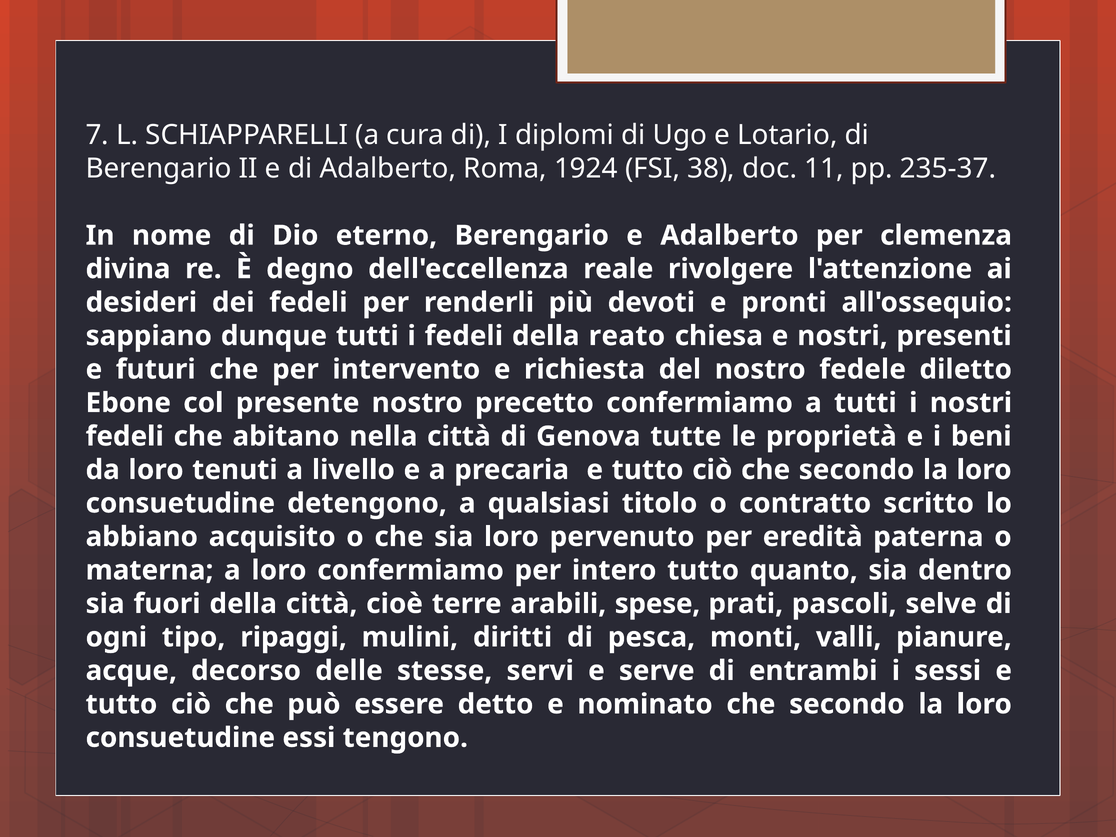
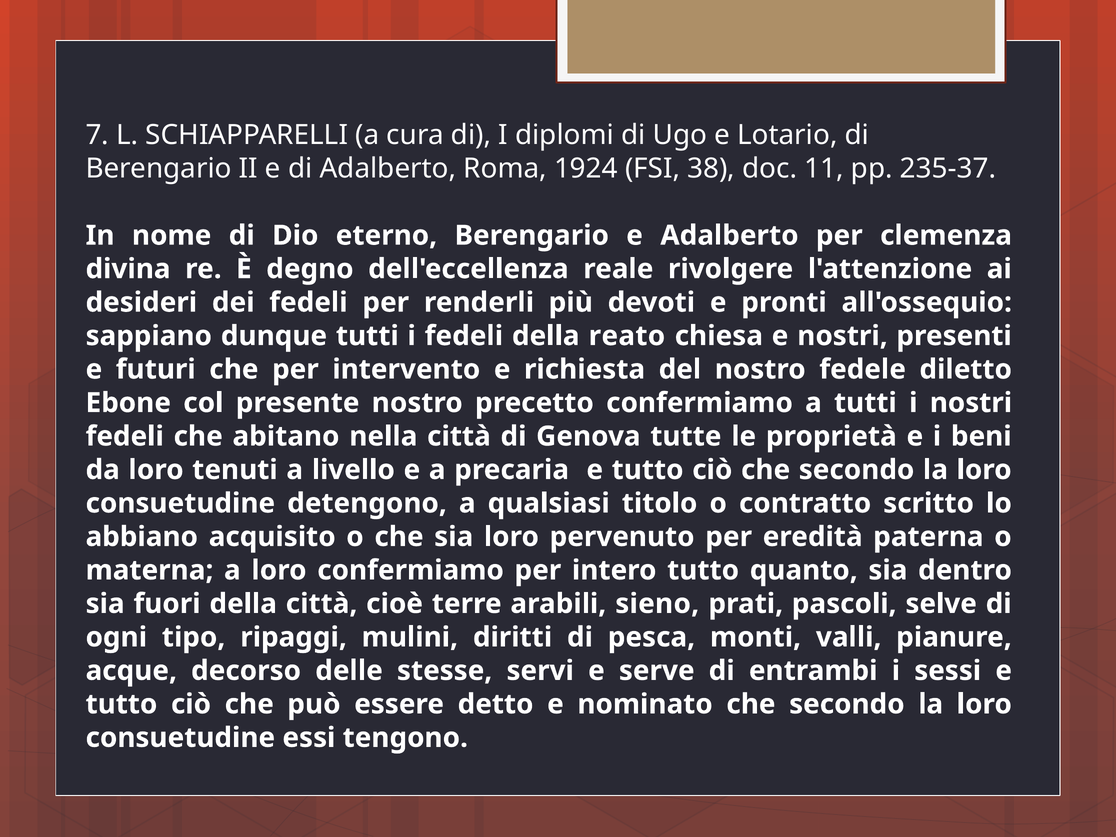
spese: spese -> sieno (657, 604)
